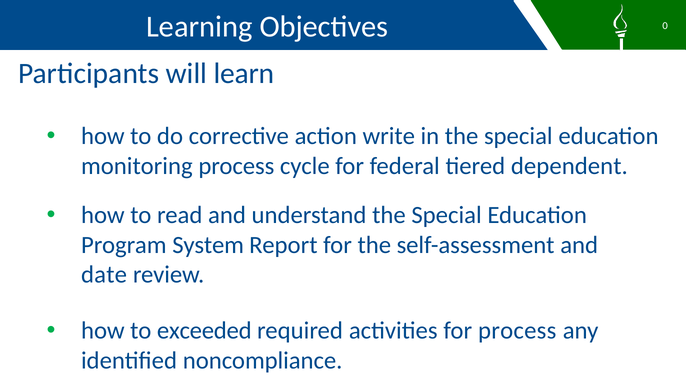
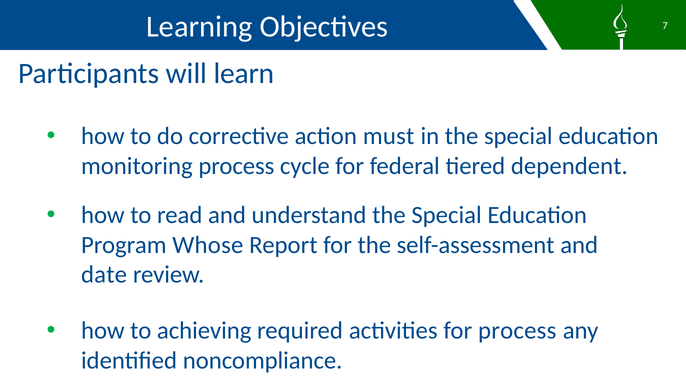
0: 0 -> 7 (665, 26)
write: write -> must (389, 136)
System: System -> Whose (208, 245)
exceeded: exceeded -> achieving (204, 331)
